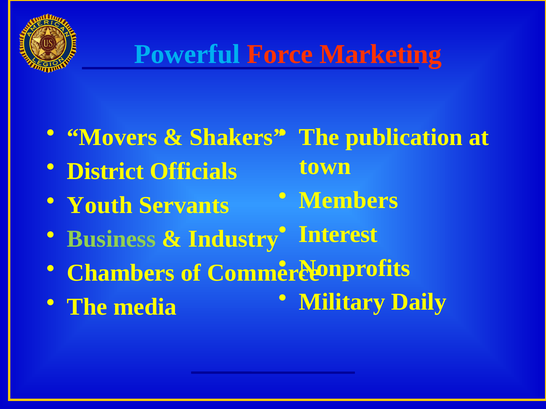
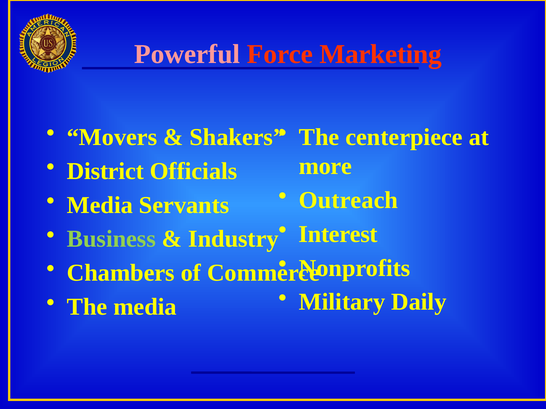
Powerful colour: light blue -> pink (187, 54)
publication: publication -> centerpiece (404, 137)
town: town -> more (325, 166)
Members: Members -> Outreach (349, 200)
Youth: Youth -> Media (100, 205)
